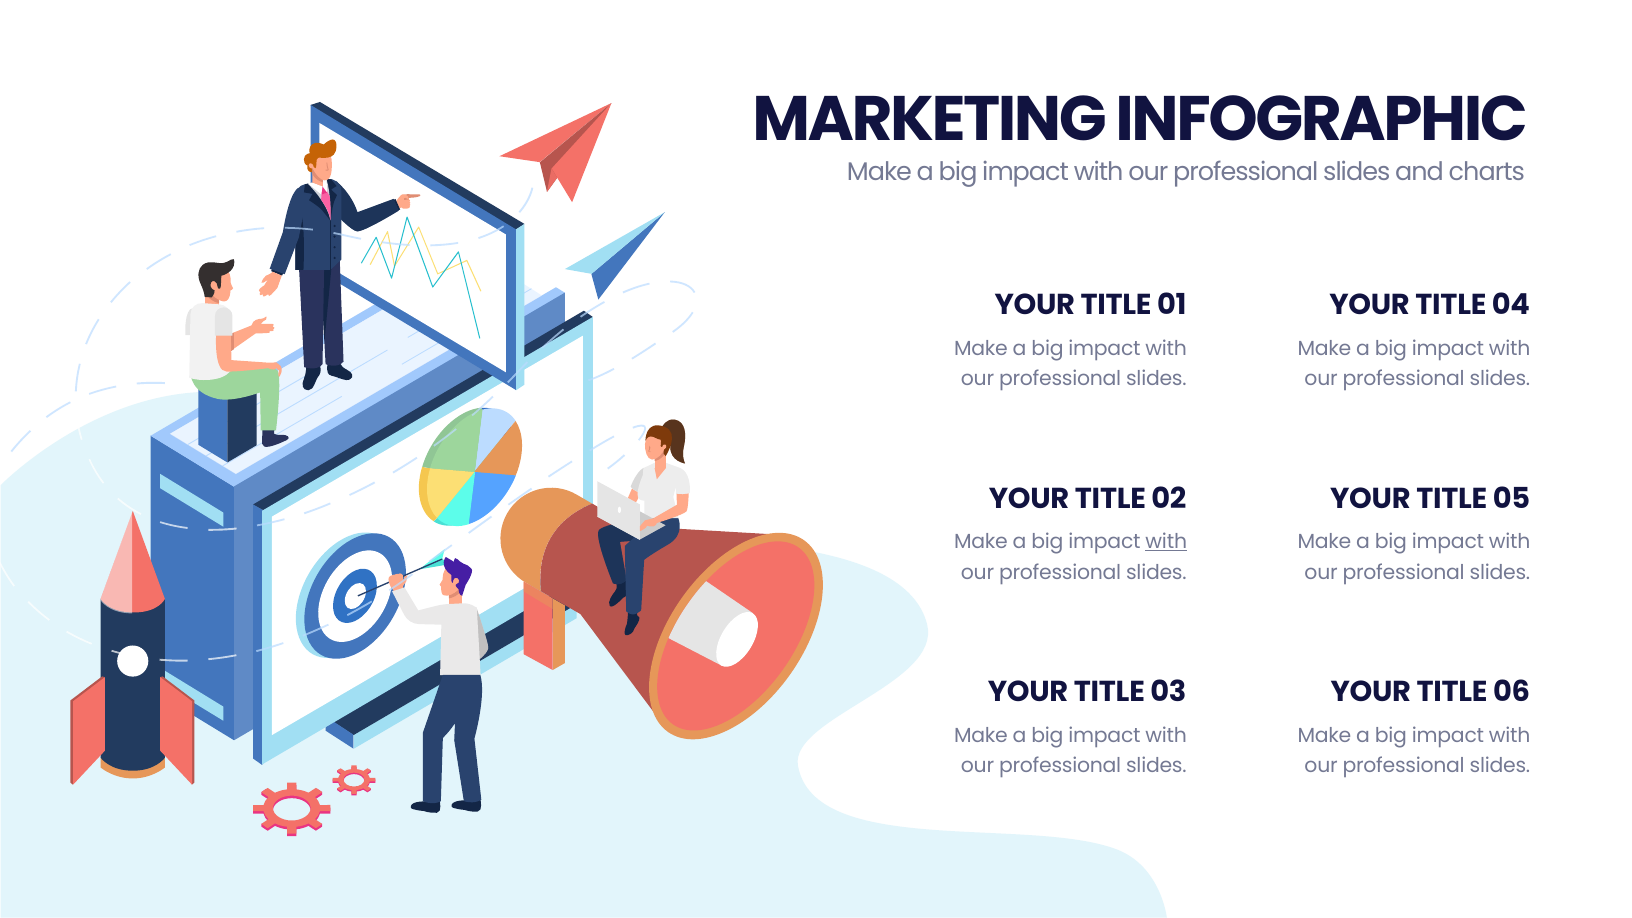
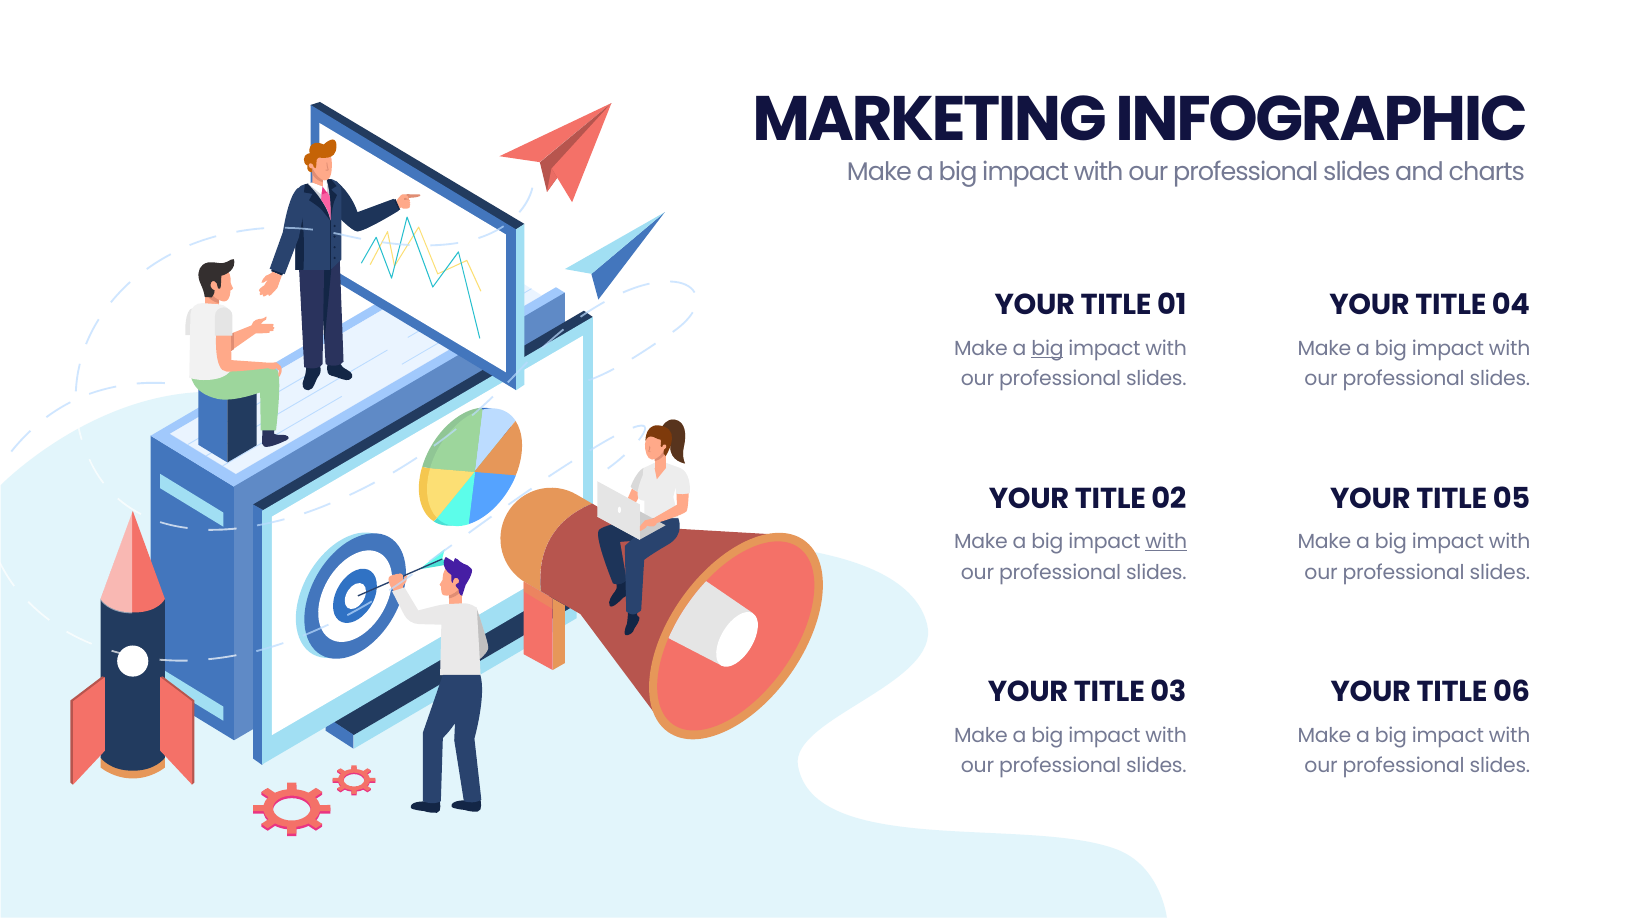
big underline: none -> present (1048, 348)
